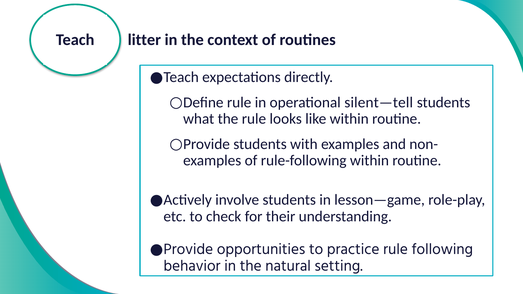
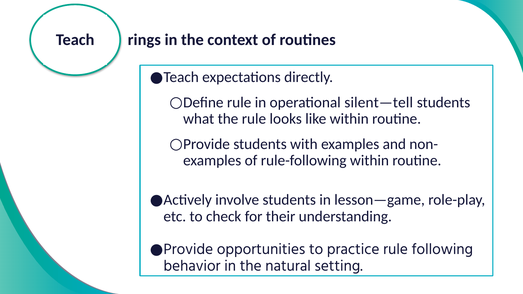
litter: litter -> rings (144, 40)
